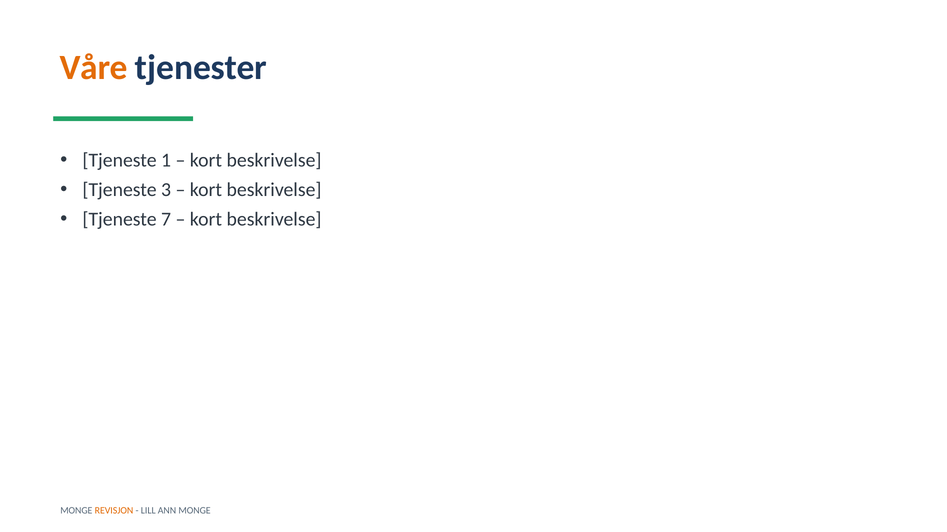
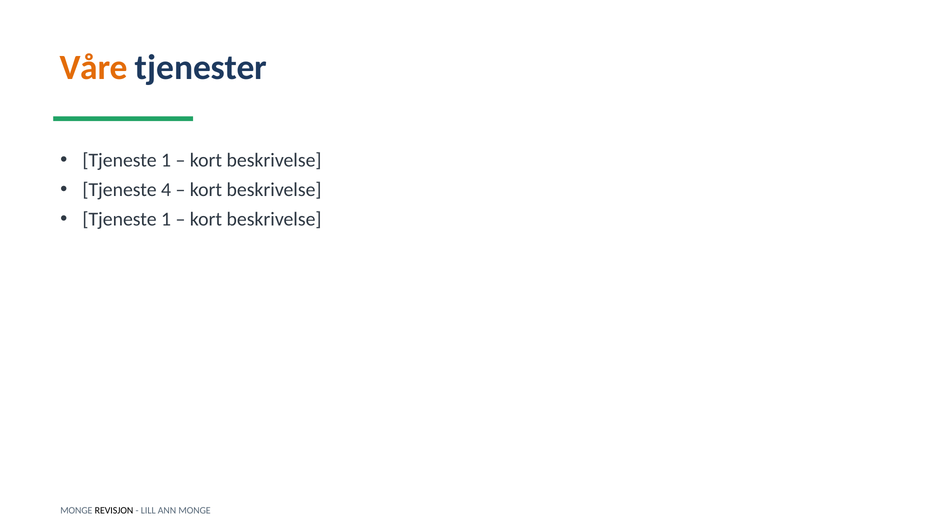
3: 3 -> 4 (166, 190)
7: 7 -> 1 (166, 220)
REVISJON colour: orange -> black (114, 511)
